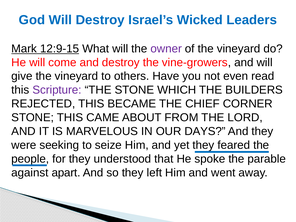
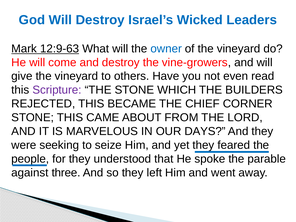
12:9-15: 12:9-15 -> 12:9-63 (60, 49)
owner colour: purple -> blue (166, 49)
apart: apart -> three (66, 173)
